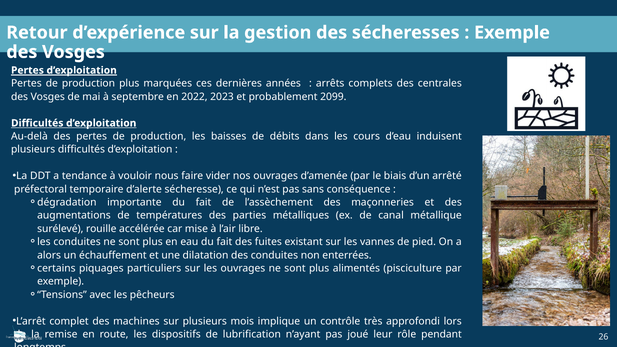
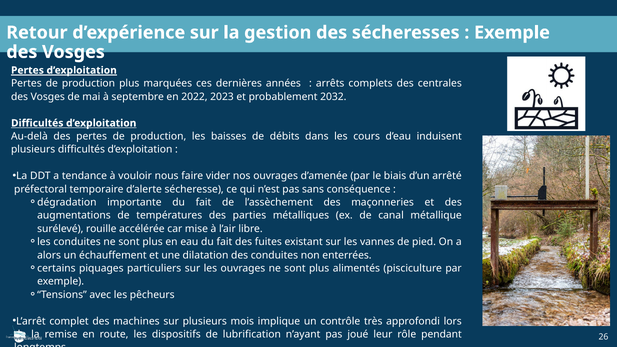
2099: 2099 -> 2032 (333, 97)
